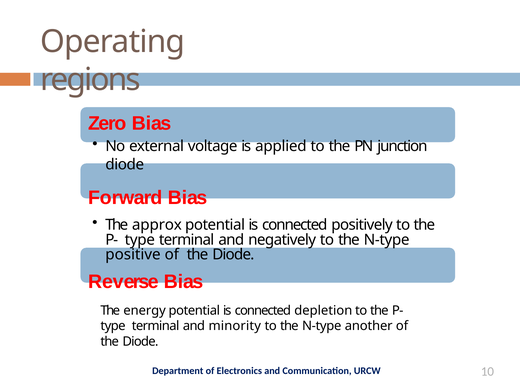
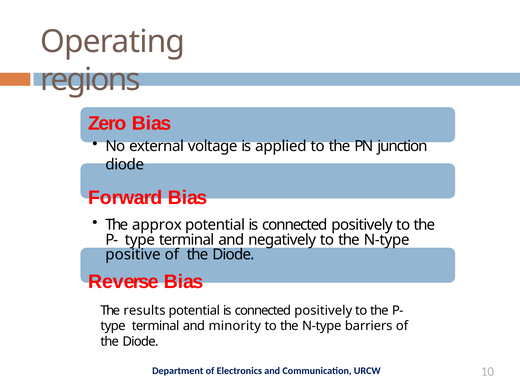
energy: energy -> results (144, 310)
depletion: depletion -> positively (323, 310)
another: another -> barriers (369, 326)
